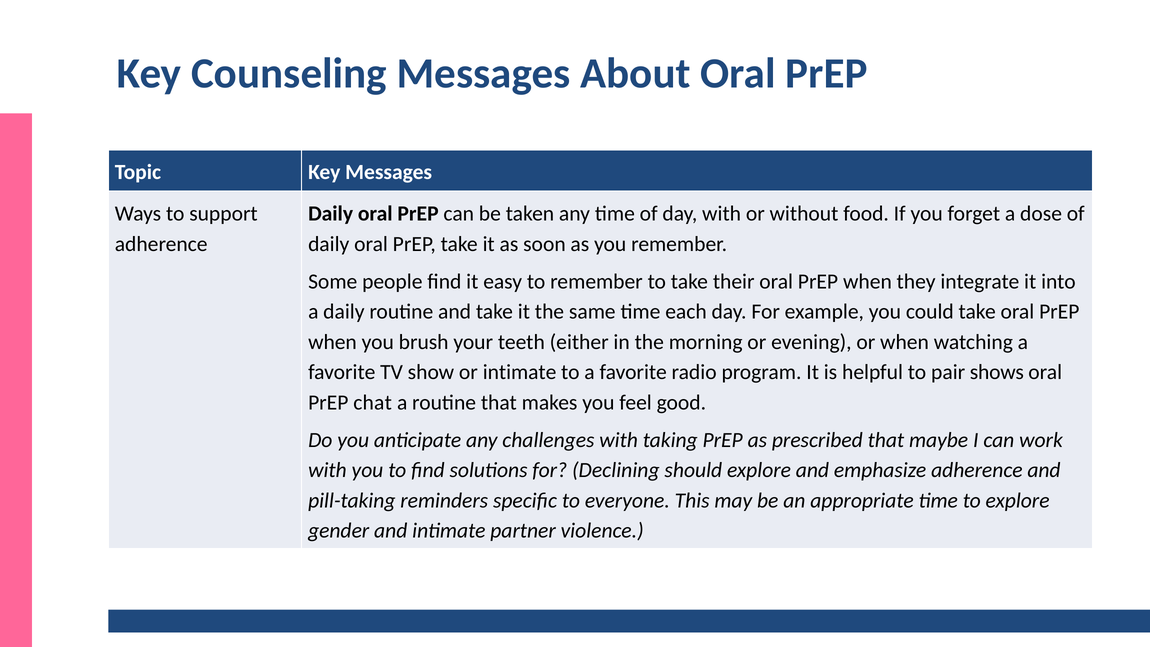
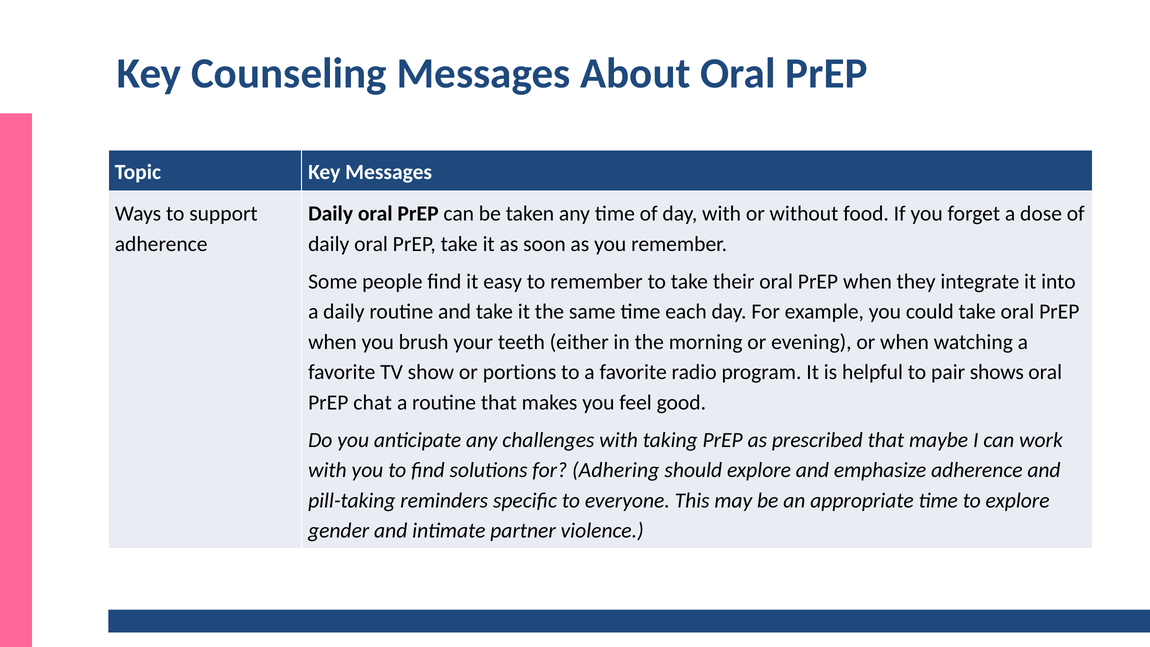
or intimate: intimate -> portions (520, 372)
Declining: Declining -> Adhering (616, 470)
